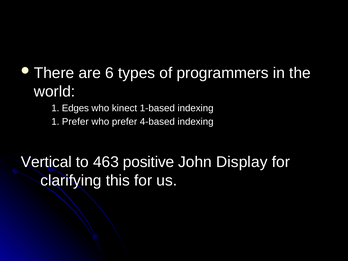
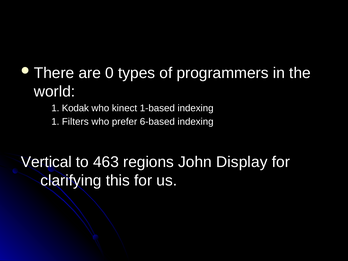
6: 6 -> 0 (110, 73)
Edges: Edges -> Kodak (75, 108)
1 Prefer: Prefer -> Filters (75, 122)
4-based: 4-based -> 6-based (157, 122)
positive: positive -> regions (149, 162)
